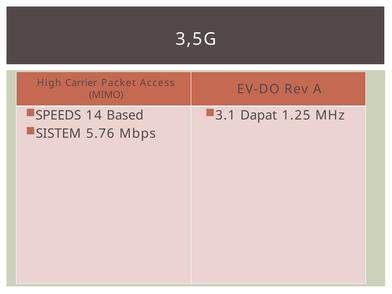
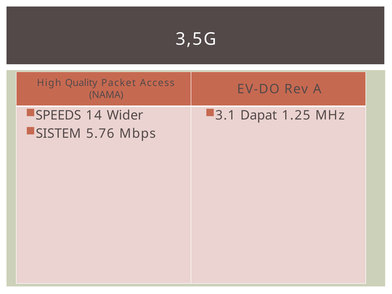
Carrier: Carrier -> Quality (81, 83)
MIMO: MIMO -> NAMA (106, 95)
Based: Based -> Wider (125, 115)
